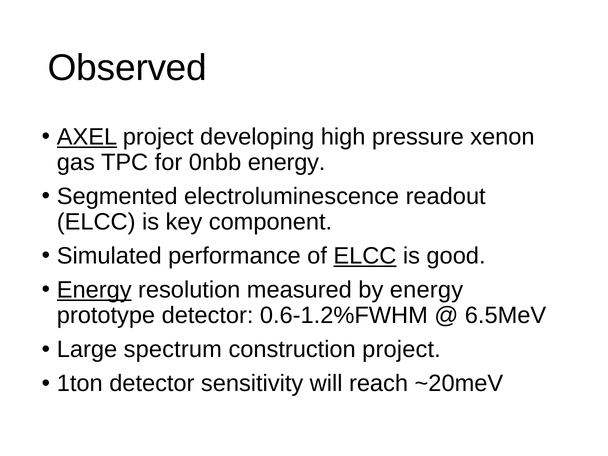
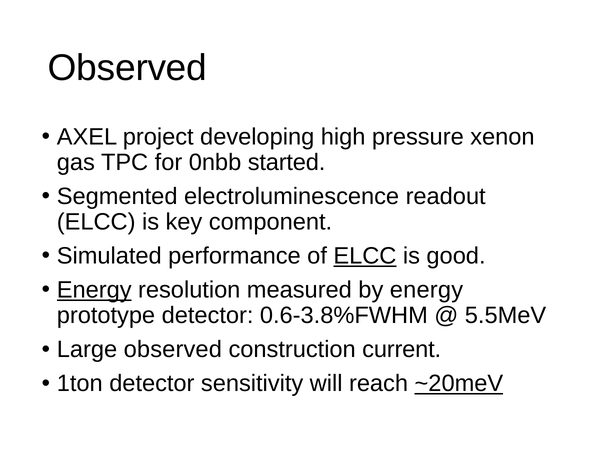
AXEL underline: present -> none (87, 137)
0nbb energy: energy -> started (287, 163)
0.6-1.2%FWHM: 0.6-1.2%FWHM -> 0.6-3.8%FWHM (344, 316)
6.5MeV: 6.5MeV -> 5.5MeV (506, 316)
Large spectrum: spectrum -> observed (173, 350)
construction project: project -> current (402, 350)
~20meV underline: none -> present (459, 384)
